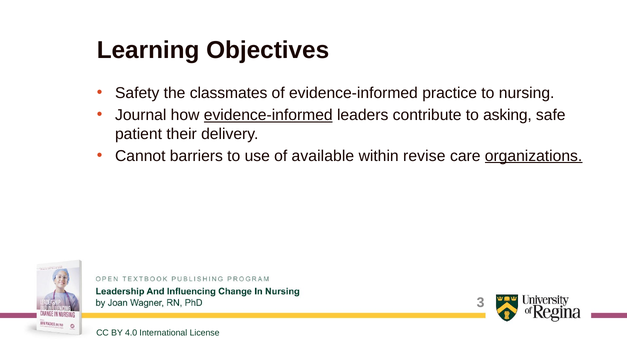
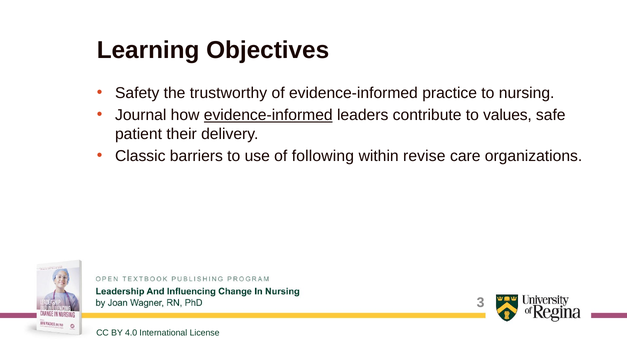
classmates: classmates -> trustworthy (228, 93)
asking: asking -> values (507, 115)
Cannot: Cannot -> Classic (140, 156)
available: available -> following (323, 156)
organizations underline: present -> none (534, 156)
